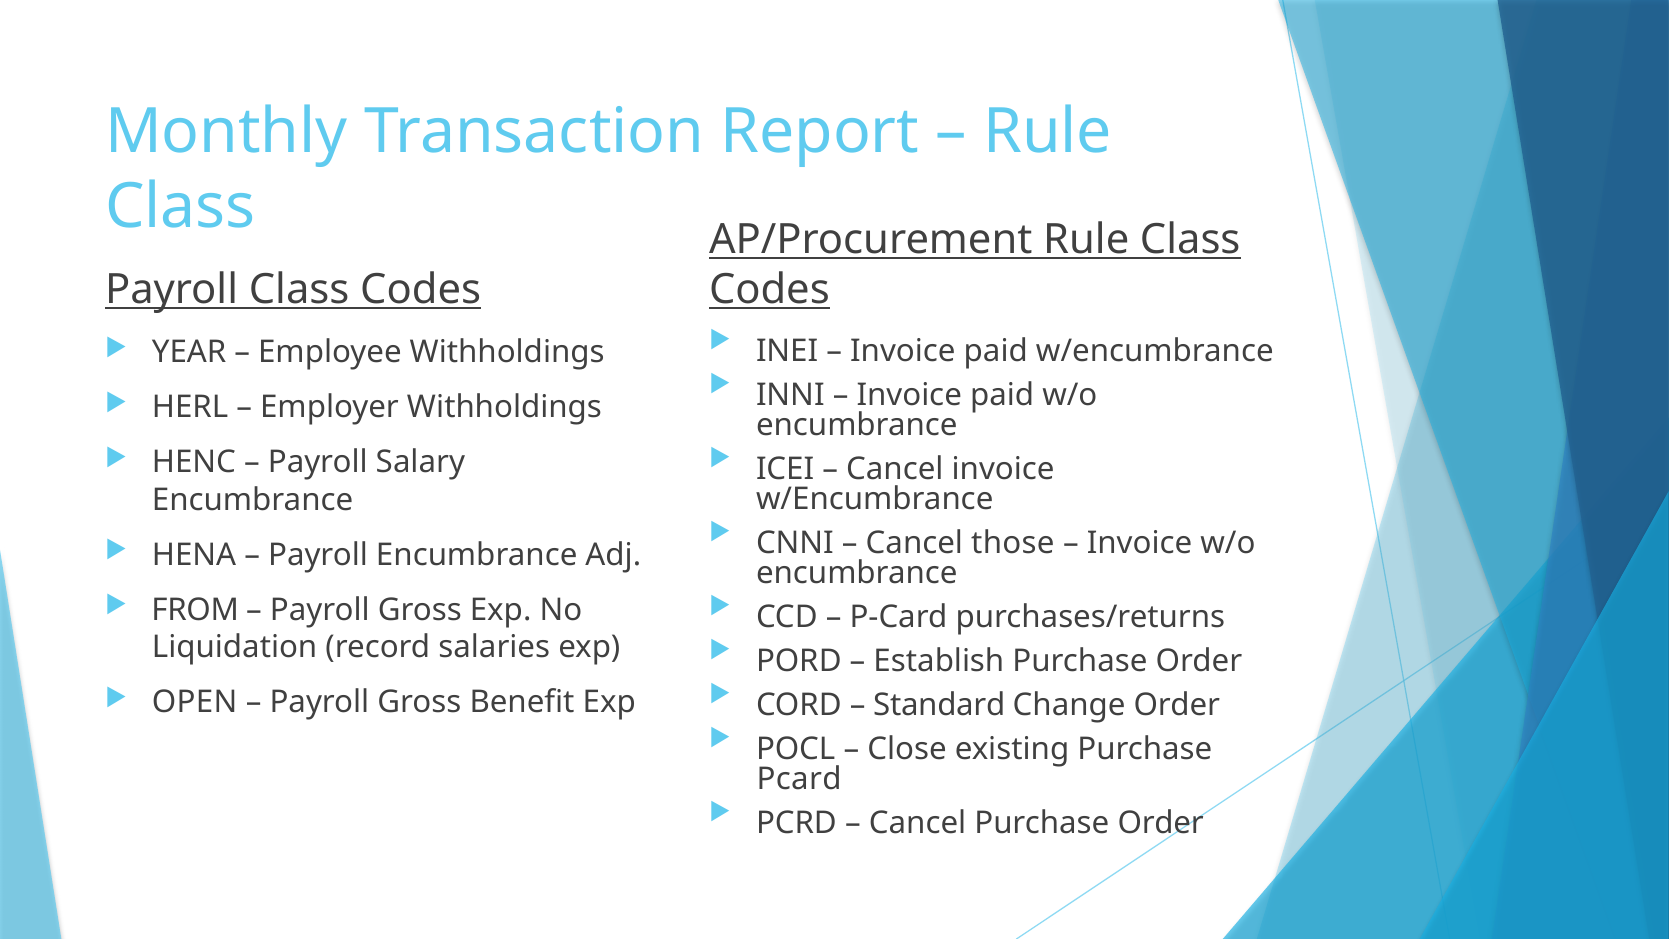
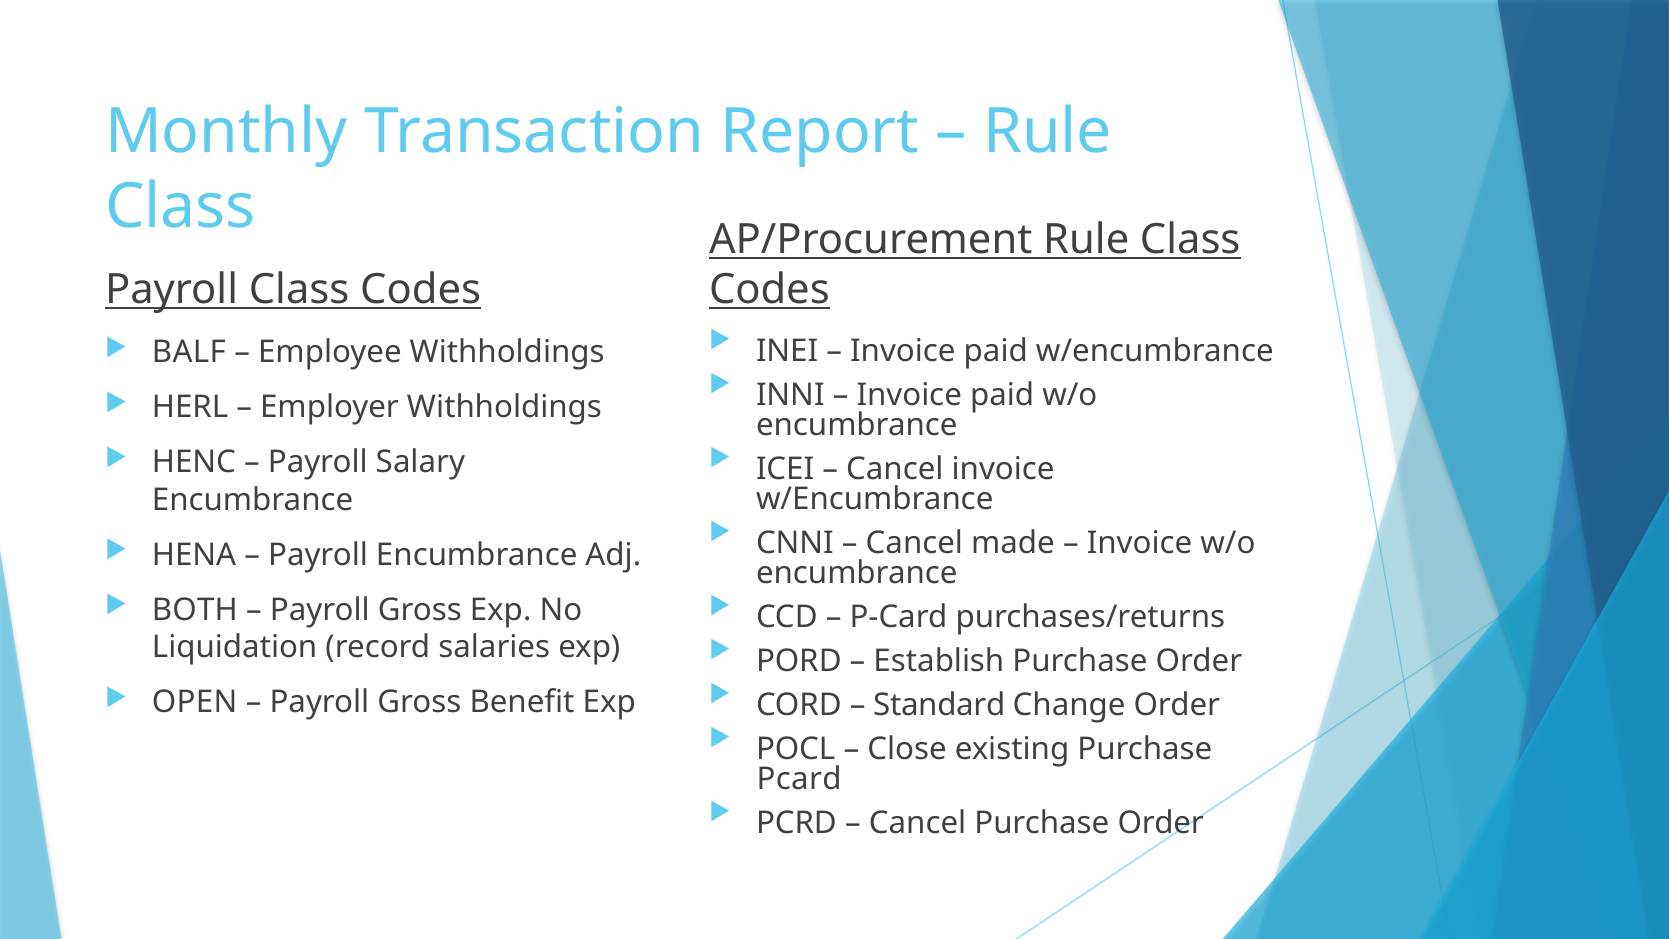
YEAR: YEAR -> BALF (189, 352)
those: those -> made (1013, 543)
FROM: FROM -> BOTH (195, 610)
